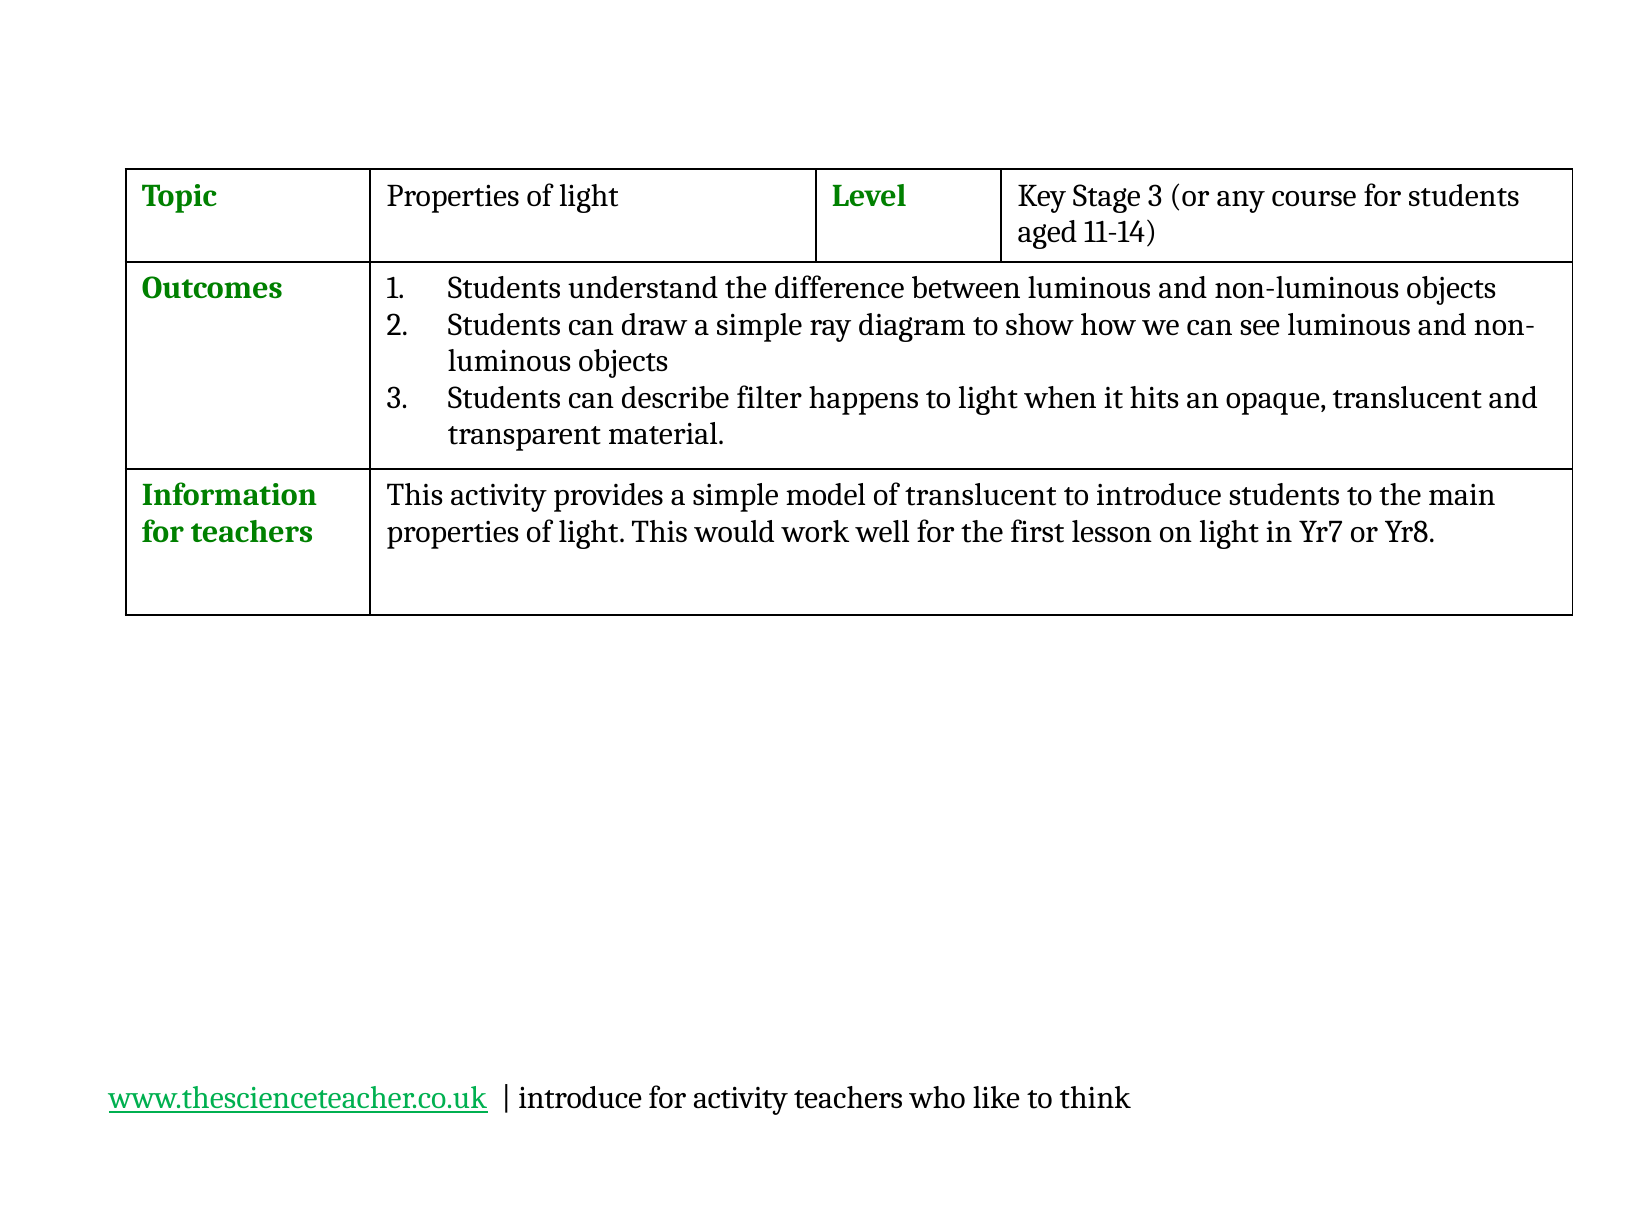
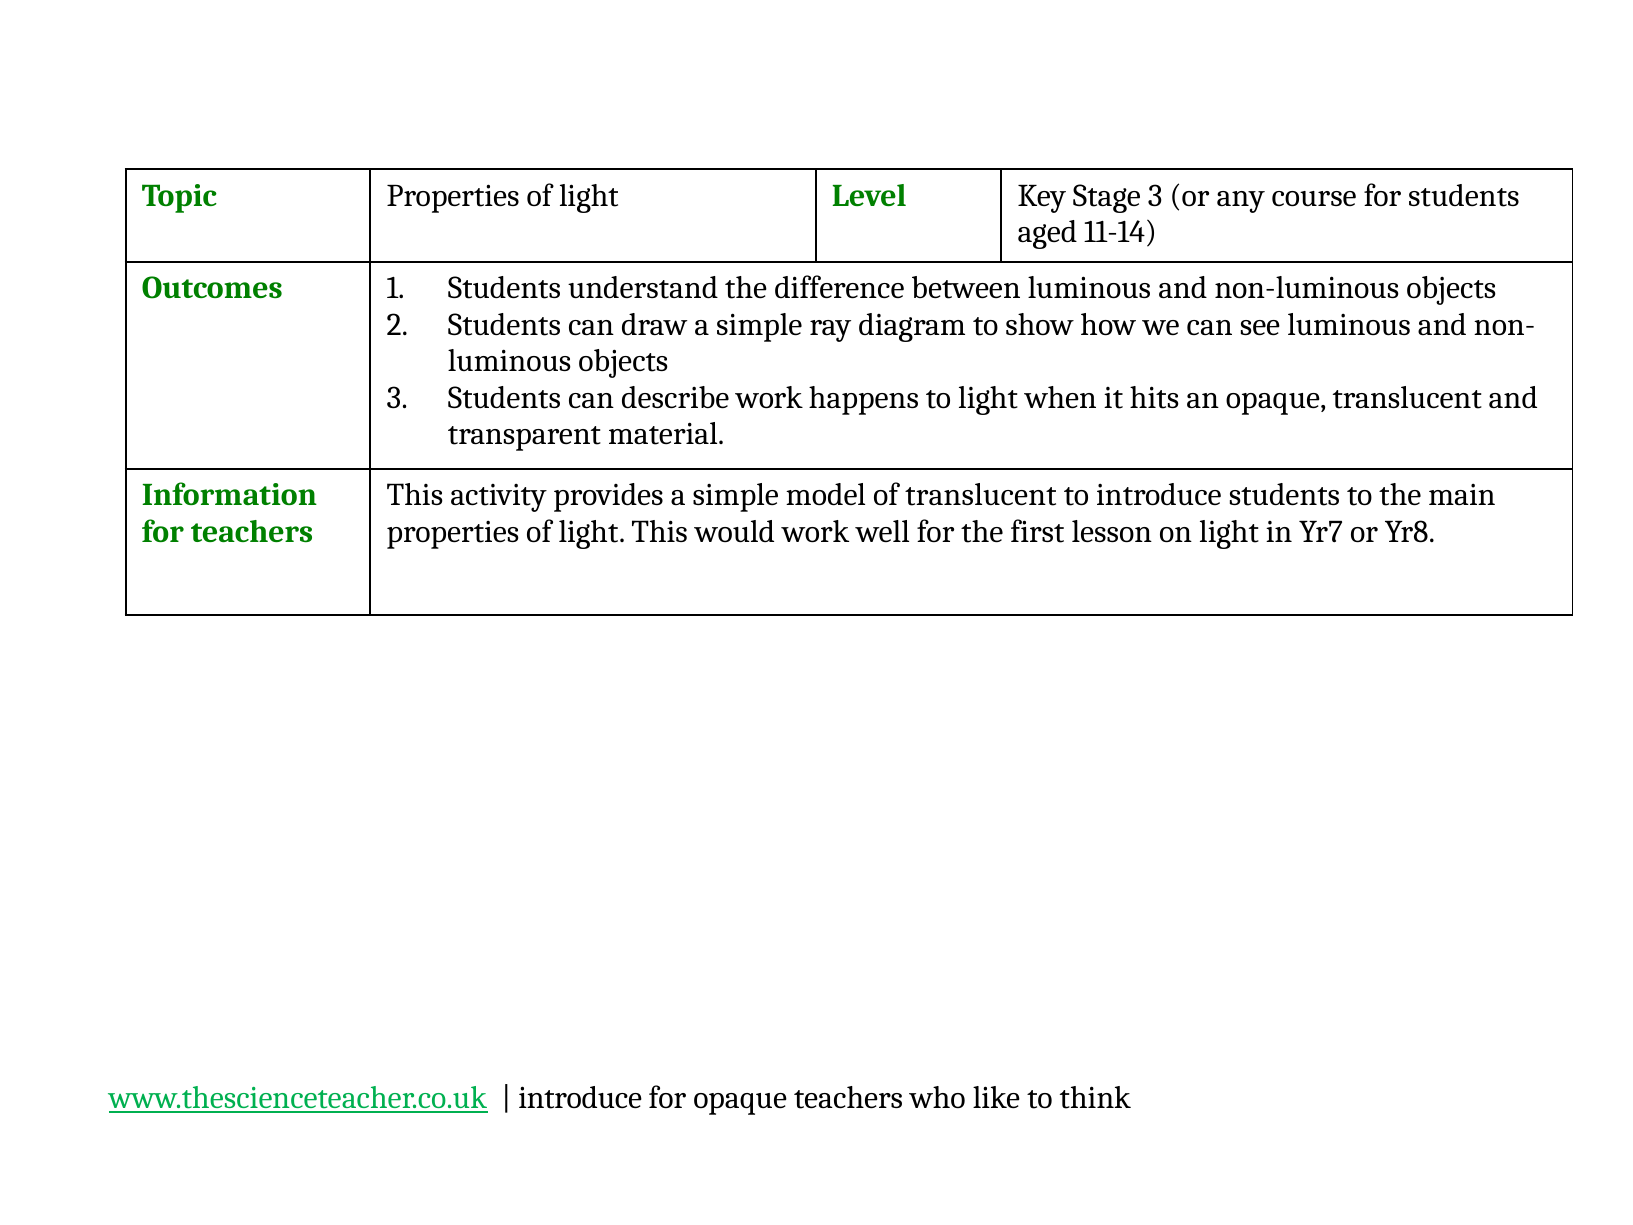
describe filter: filter -> work (769, 398)
for activity: activity -> opaque (740, 1098)
